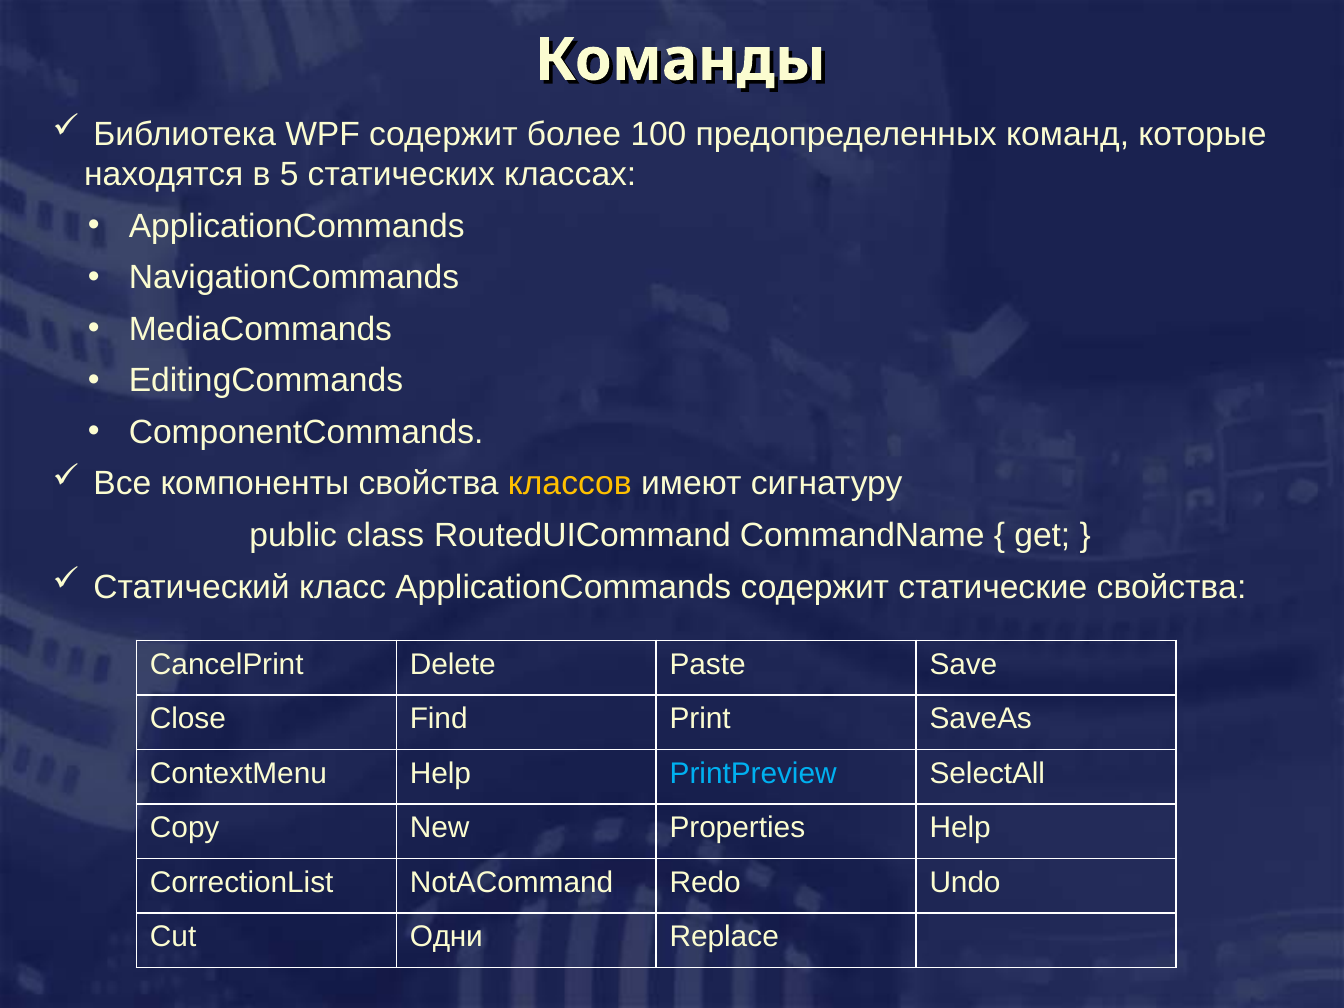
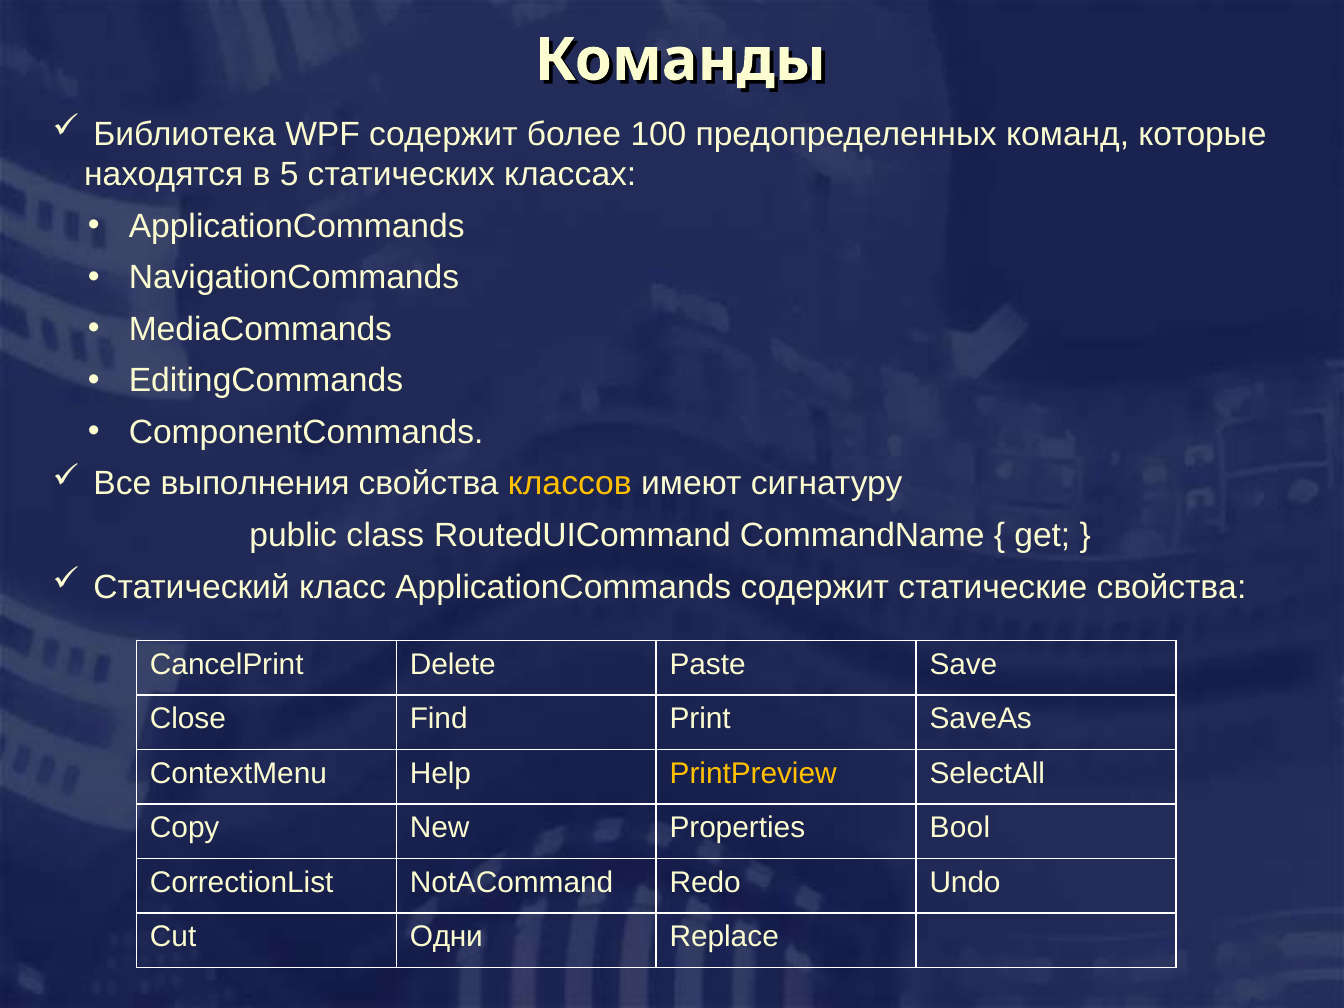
компоненты: компоненты -> выполнения (255, 484)
PrintPreview colour: light blue -> yellow (753, 773)
Properties Help: Help -> Bool (960, 828)
